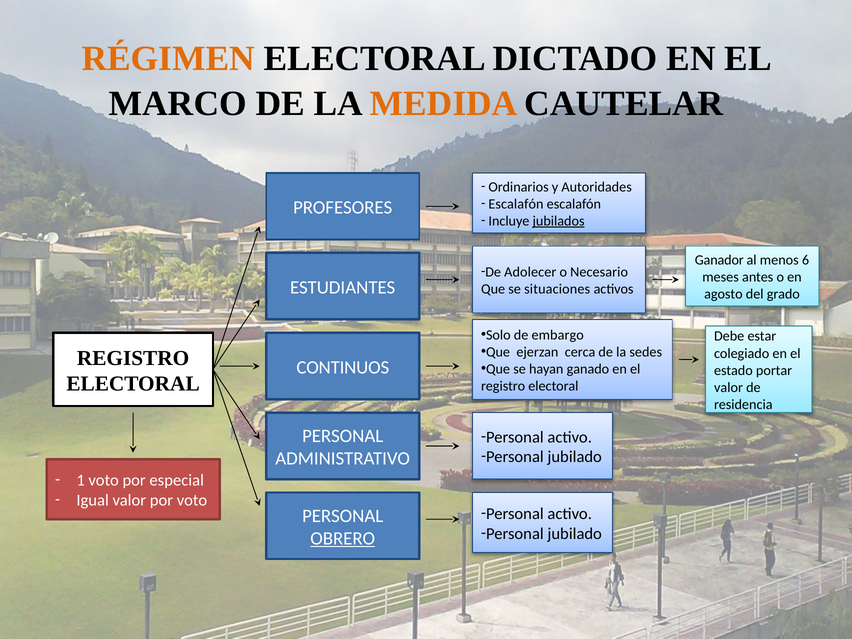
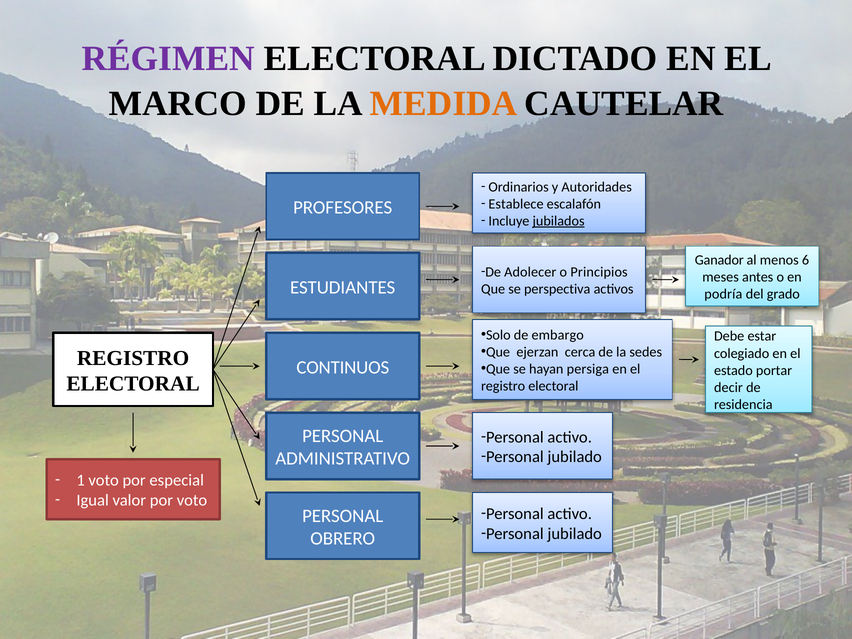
RÉGIMEN colour: orange -> purple (168, 59)
Escalafón: Escalafón -> Establece (516, 204)
Necesario: Necesario -> Principios (599, 272)
situaciones: situaciones -> perspectiva (557, 289)
agosto: agosto -> podría (723, 294)
ganado: ganado -> persiga (588, 369)
valor: valor -> decir (728, 387)
OBRERO underline: present -> none (343, 538)
